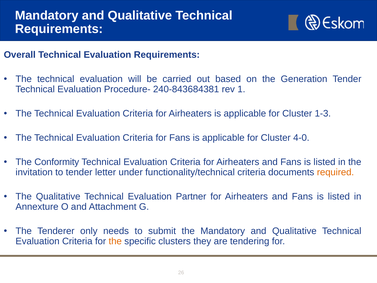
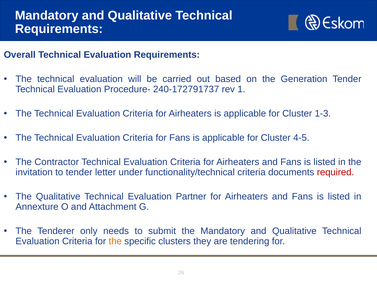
240-843684381: 240-843684381 -> 240-172791737 (186, 89)
4-0: 4-0 -> 4-5 (301, 138)
Conformity: Conformity -> Contractor (57, 162)
required colour: orange -> red (335, 172)
